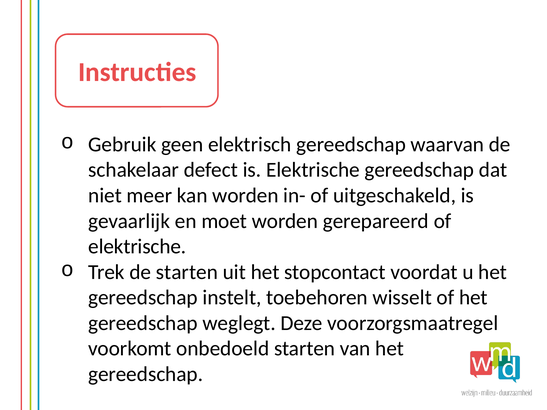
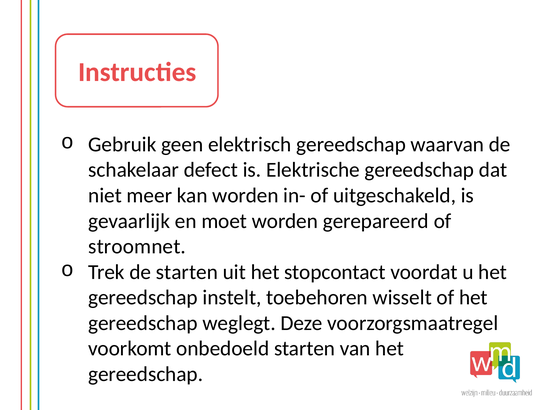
elektrische: elektrische -> stroomnet (137, 247)
